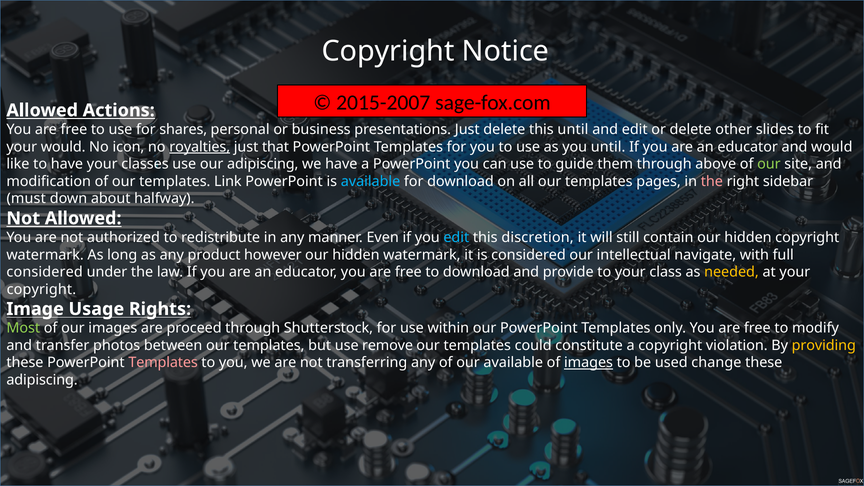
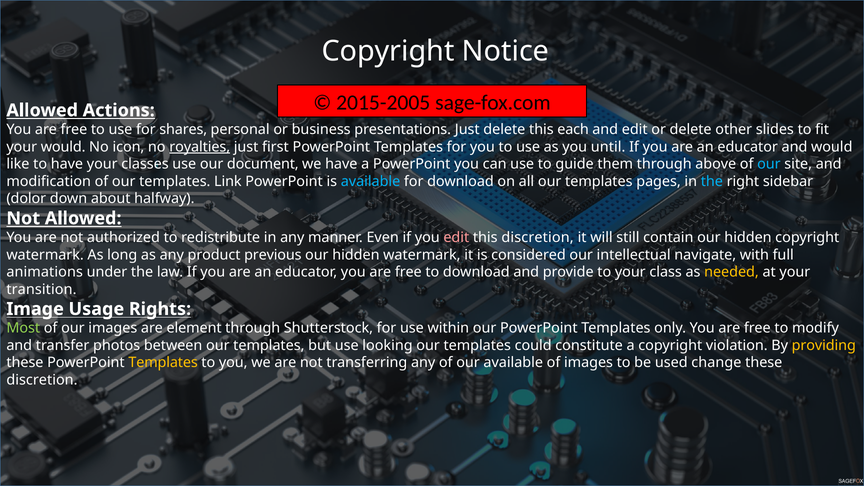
2015-2007: 2015-2007 -> 2015-2005 (383, 103)
this until: until -> each (573, 130)
that: that -> first (275, 147)
our adipiscing: adipiscing -> document (263, 164)
our colour: light green -> light blue (769, 164)
the colour: pink -> light blue (712, 181)
must: must -> dolor (26, 199)
edit colour: light blue -> pink (456, 238)
however: however -> previous (273, 255)
considered: considered -> animations (45, 272)
copyright: copyright -> transition (41, 289)
proceed: proceed -> element (194, 328)
remove: remove -> looking (387, 345)
Templates colour: pink -> yellow (163, 363)
images underline: present -> none (588, 363)
adipiscing: adipiscing -> discretion (42, 380)
